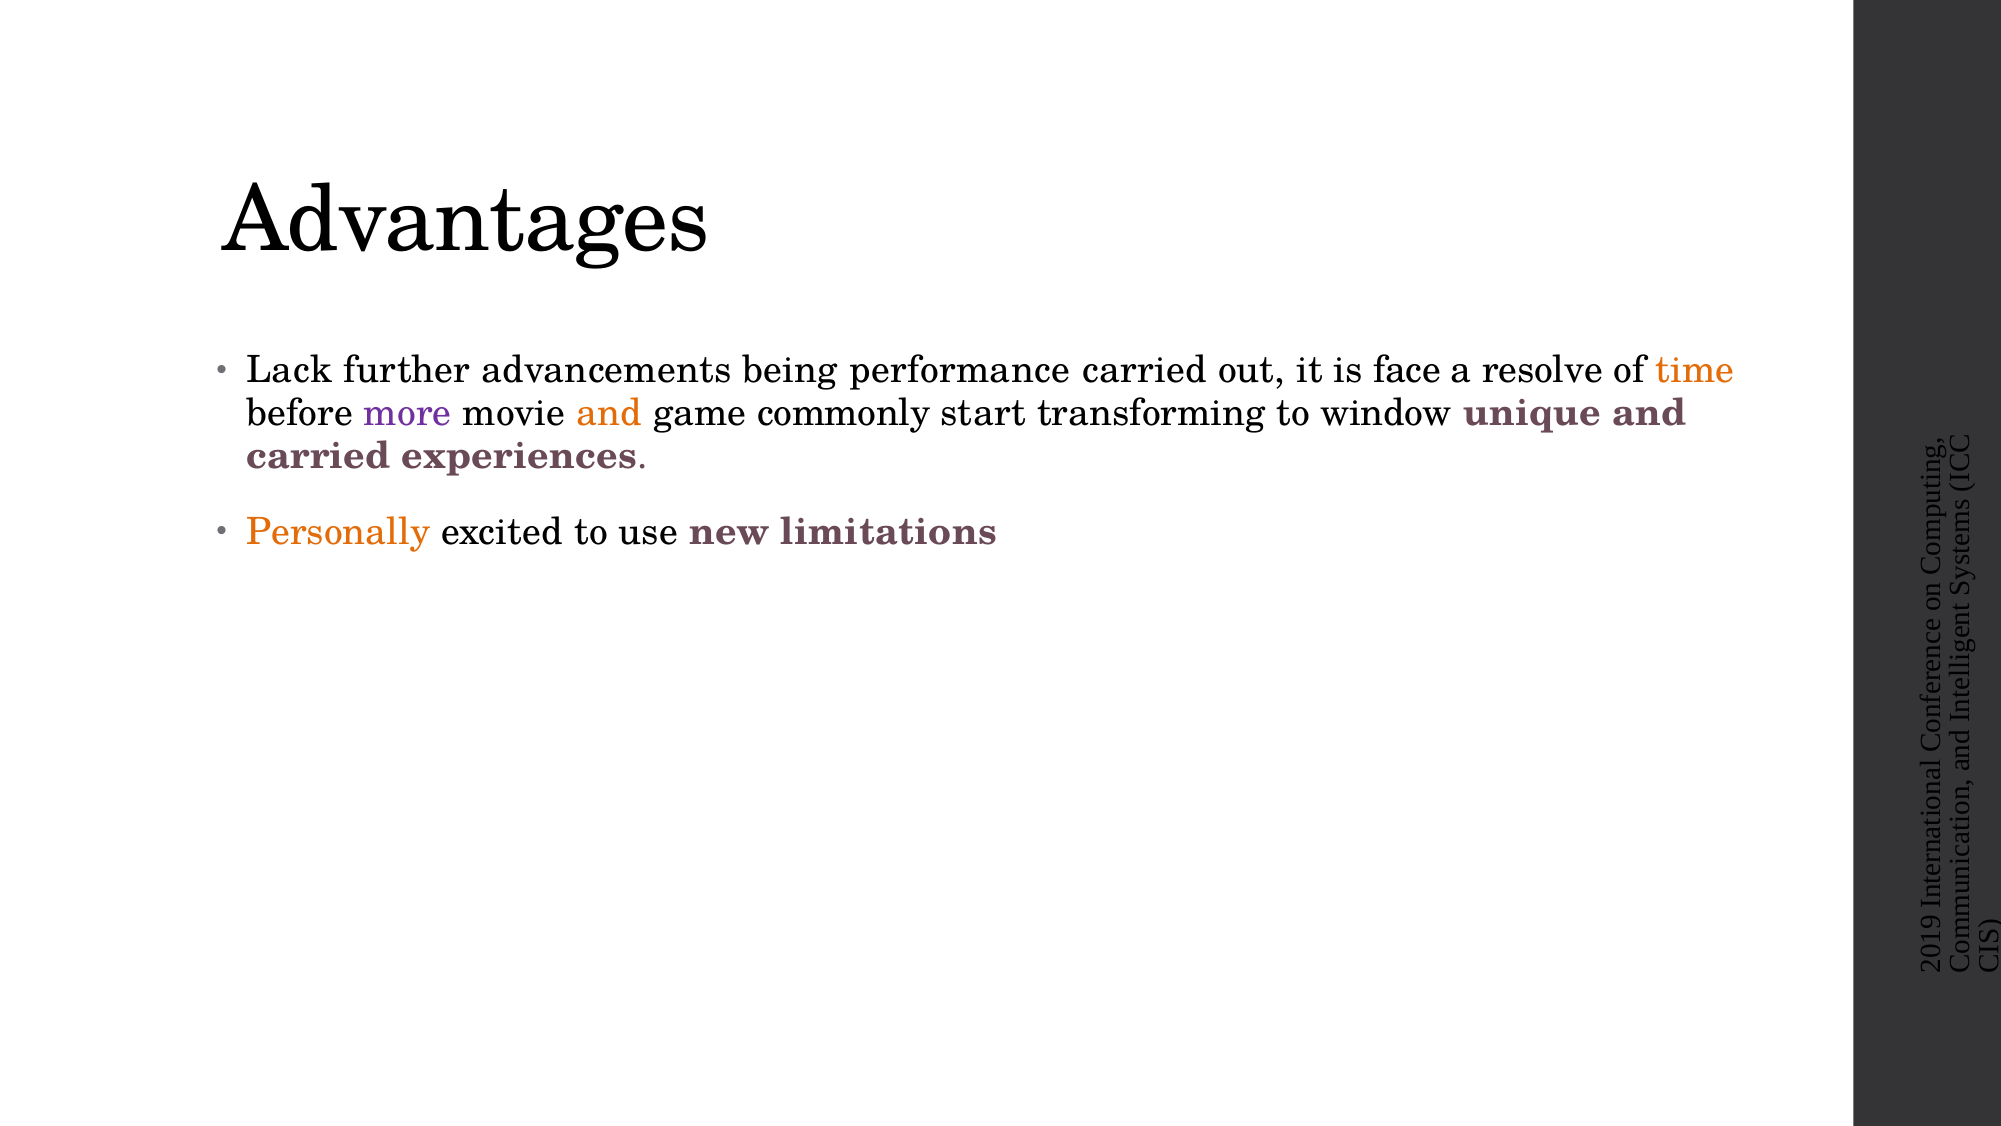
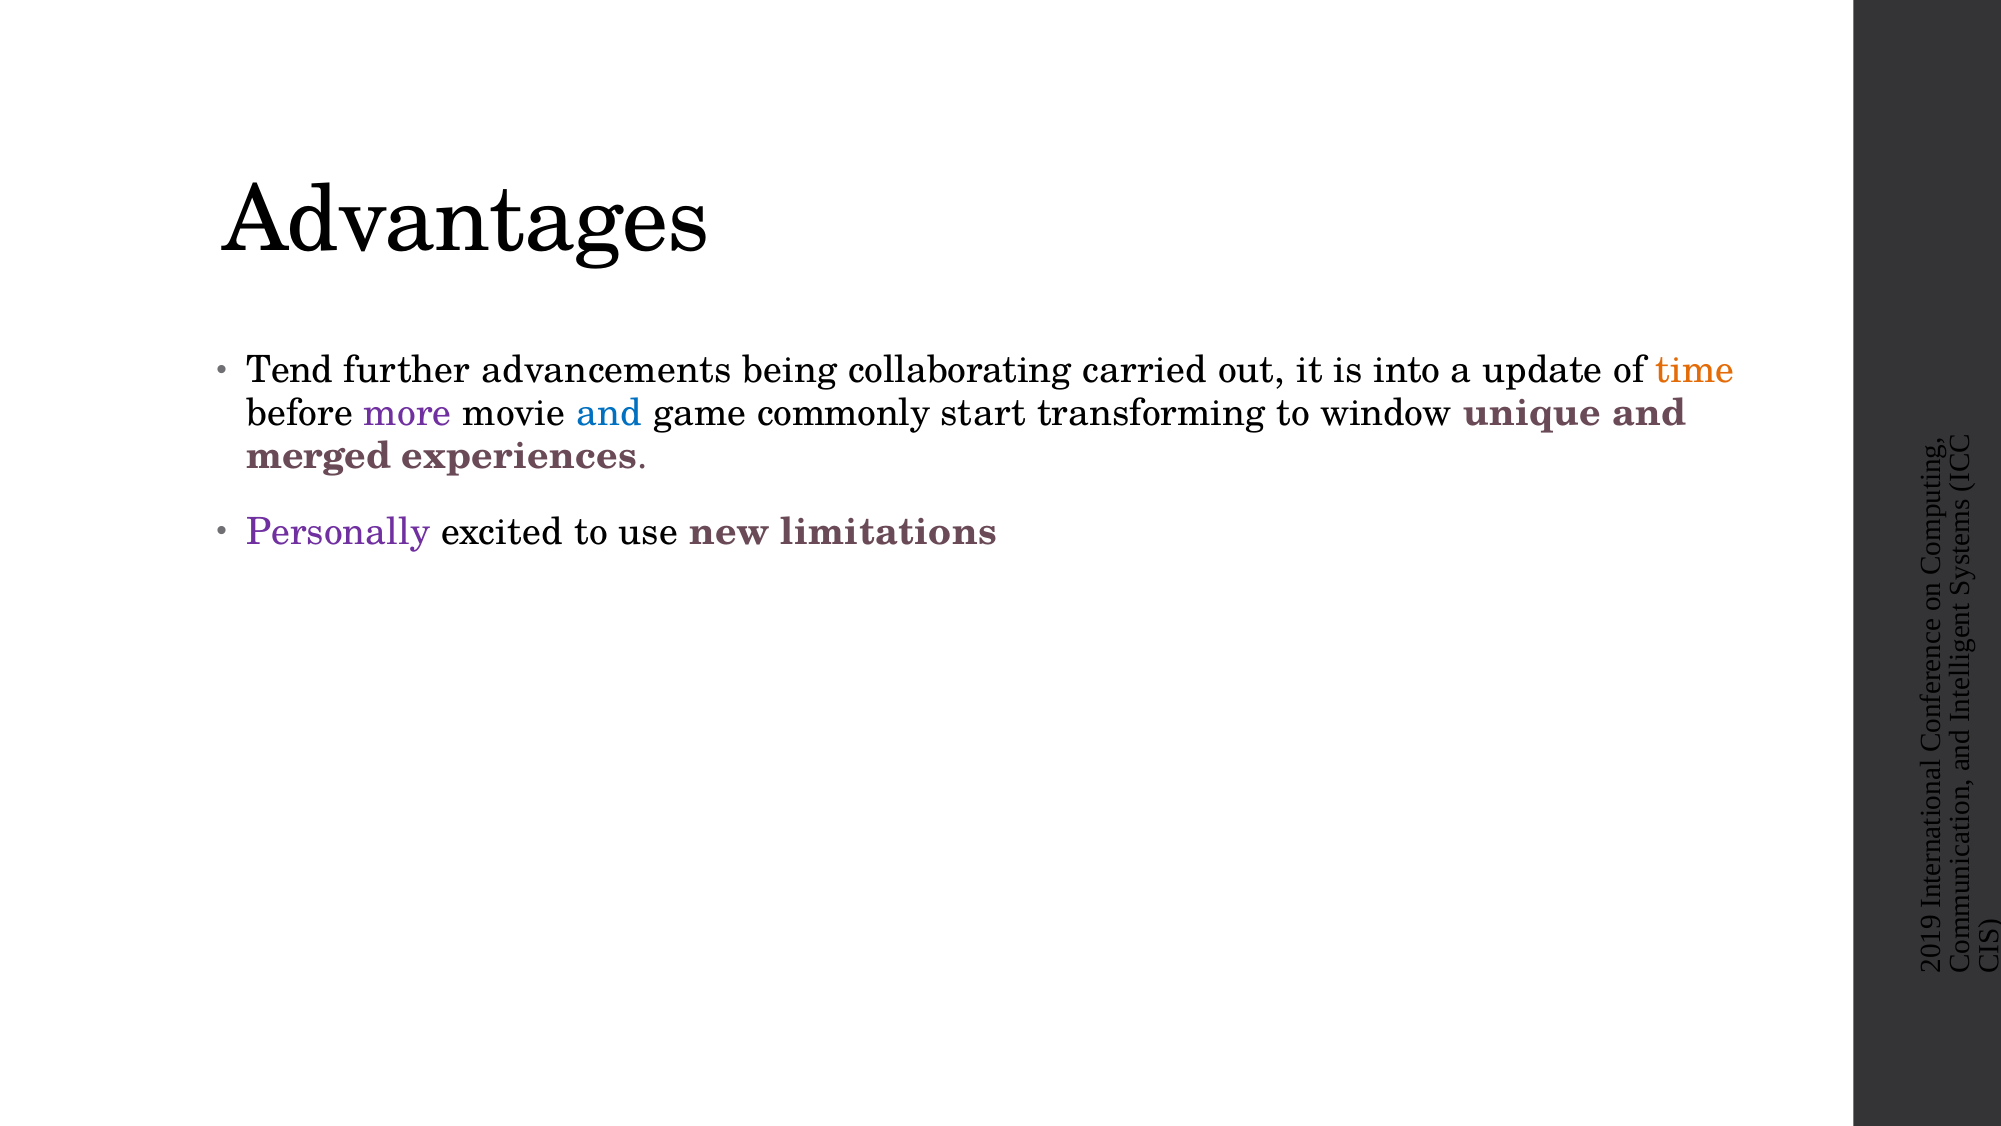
Lack: Lack -> Tend (290, 370)
performance: performance -> collaborating (960, 370)
face: face -> into (1407, 370)
resolve: resolve -> update (1543, 370)
and colour: orange -> blue (609, 413)
carried: carried -> merged (319, 456)
Personally colour: orange -> purple (338, 532)
